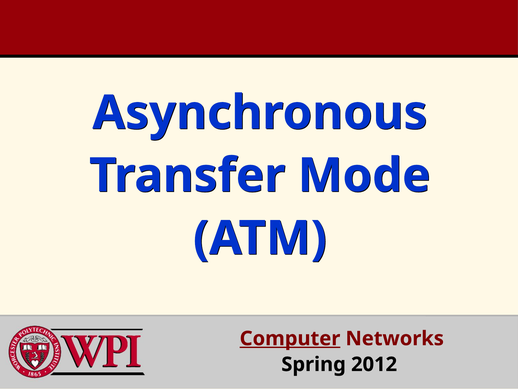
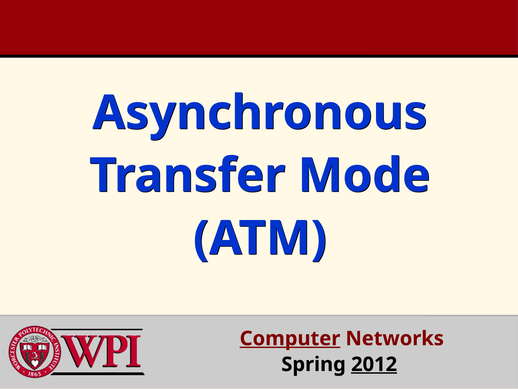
2012 underline: none -> present (374, 364)
